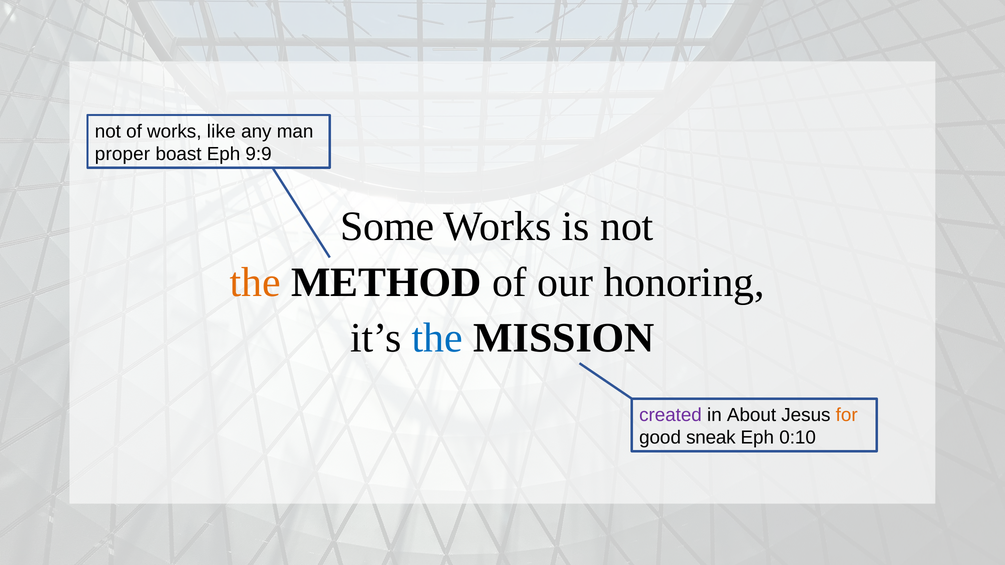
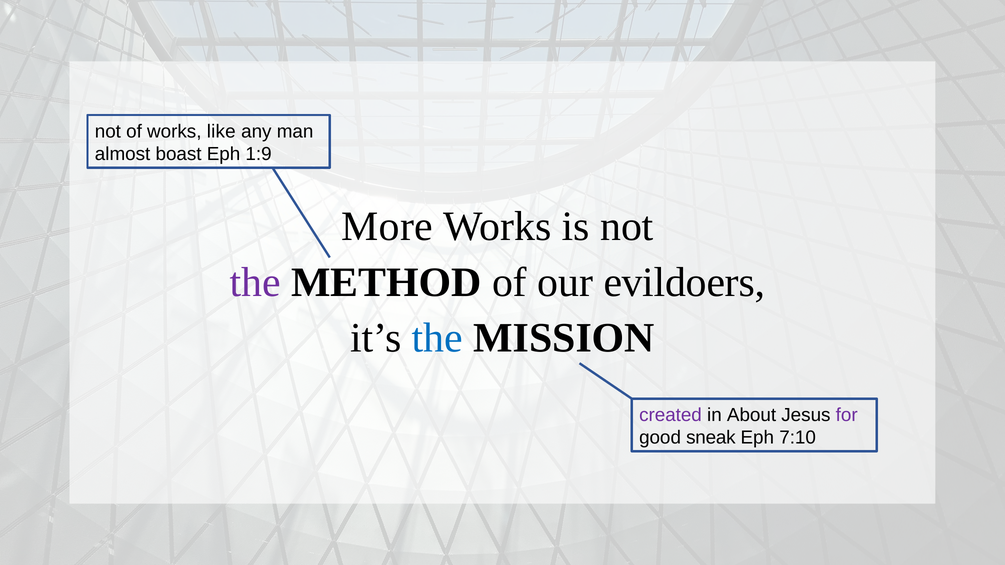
proper: proper -> almost (123, 154)
9:9: 9:9 -> 1:9 (259, 154)
Some: Some -> More (387, 227)
the colour: orange -> purple (255, 282)
honoring: honoring -> evildoers (684, 282)
for colour: orange -> purple (847, 415)
0:10: 0:10 -> 7:10 (798, 438)
